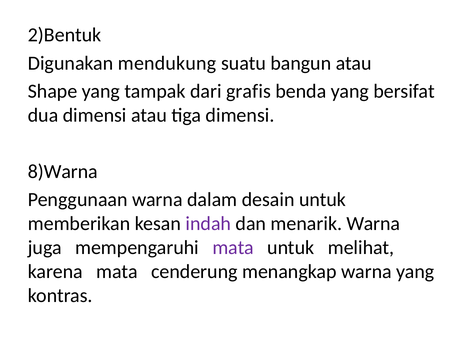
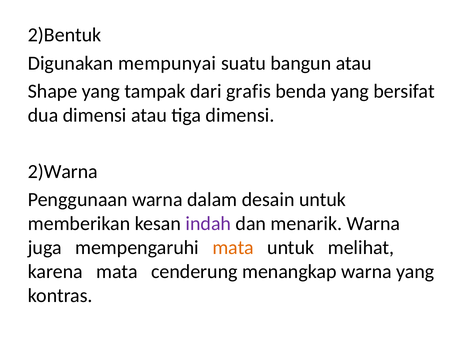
mendukung: mendukung -> mempunyai (167, 63)
8)Warna: 8)Warna -> 2)Warna (63, 171)
mata colour: purple -> orange (233, 248)
